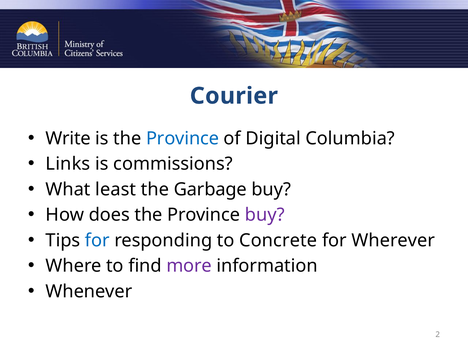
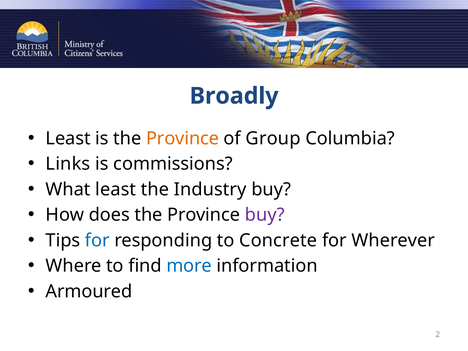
Courier: Courier -> Broadly (234, 96)
Write: Write -> Least (68, 138)
Province colour: blue -> orange (183, 138)
Digital: Digital -> Group (273, 138)
Garbage: Garbage -> Industry (210, 189)
more colour: purple -> blue (189, 266)
Whenever: Whenever -> Armoured (89, 291)
